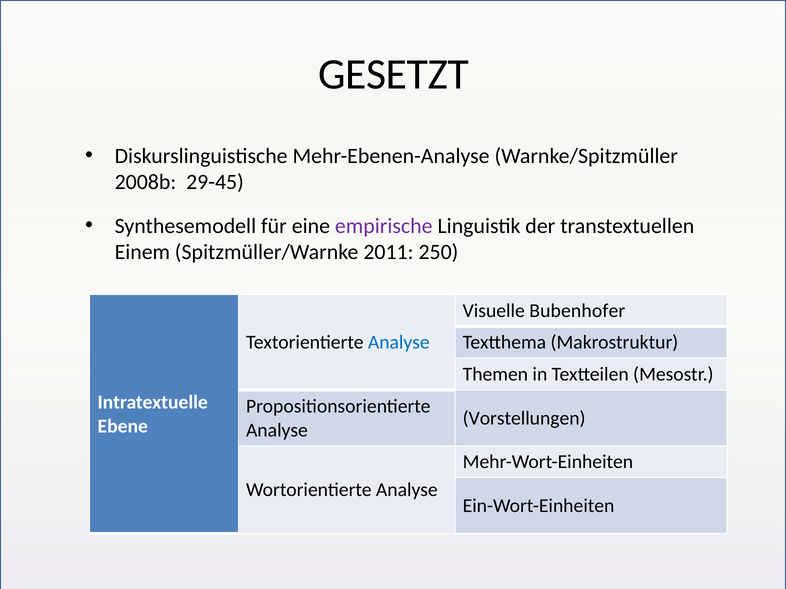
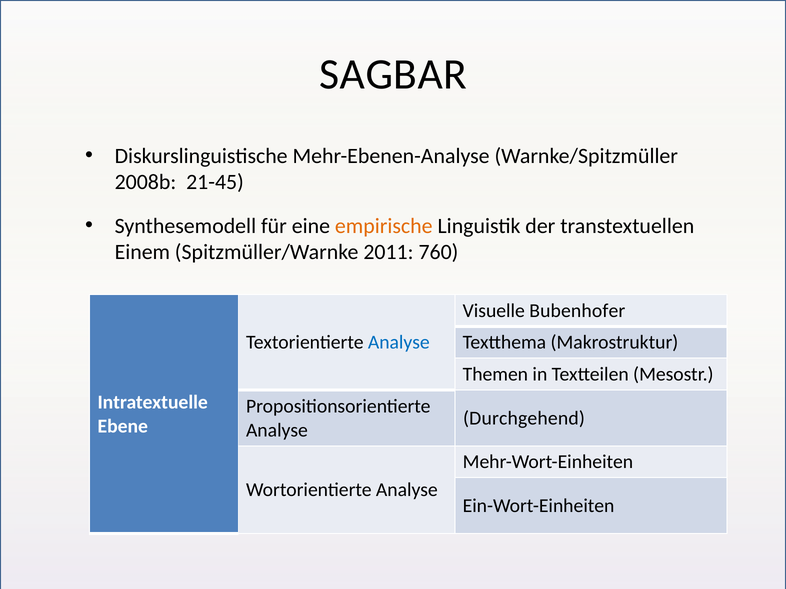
GESETZT: GESETZT -> SAGBAR (393, 75)
29-45: 29-45 -> 21-45 (215, 182)
empirische colour: purple -> orange (384, 226)
250: 250 -> 760 (438, 252)
Vorstellungen: Vorstellungen -> Durchgehend (524, 419)
